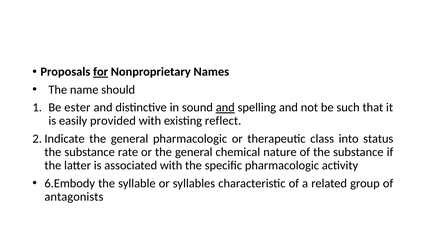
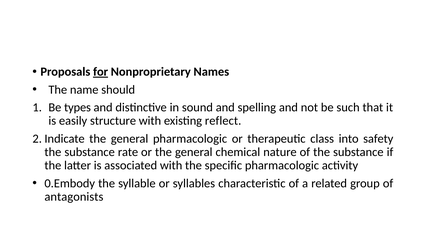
ester: ester -> types (78, 108)
and underline: present -> none (225, 108)
provided: provided -> structure (113, 121)
status: status -> safety (378, 139)
6.Embody: 6.Embody -> 0.Embody (70, 184)
